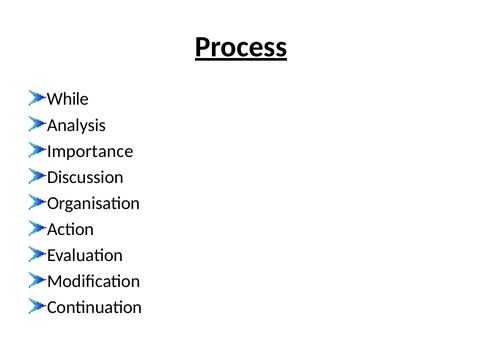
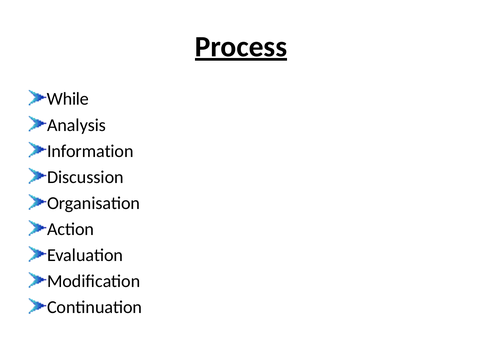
Importance: Importance -> Information (90, 151)
